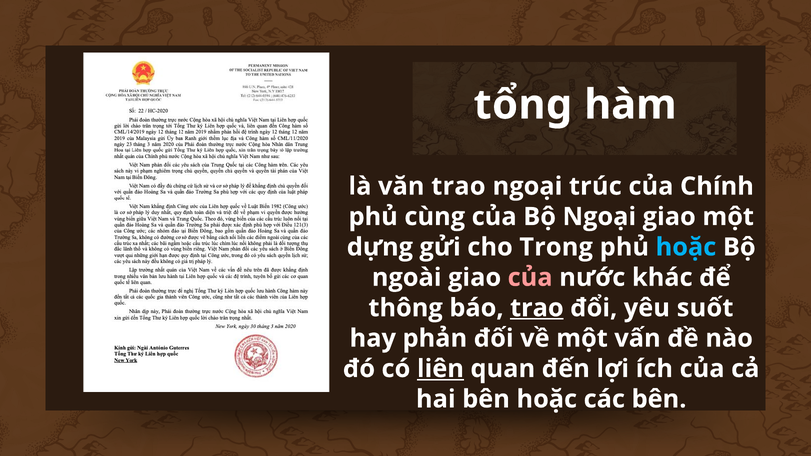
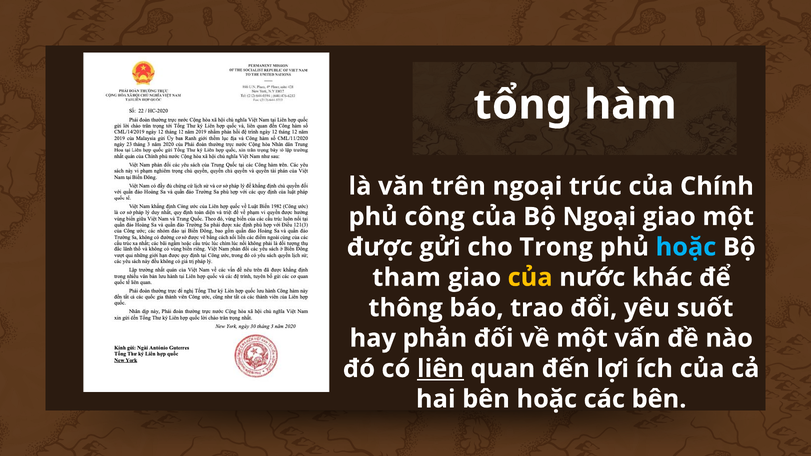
văn trao: trao -> trên (458, 186)
cùng: cùng -> công (435, 217)
dựng: dựng -> được (380, 247)
ngoài: ngoài -> tham (407, 278)
của colour: pink -> yellow (530, 278)
trao underline: present -> none (537, 308)
